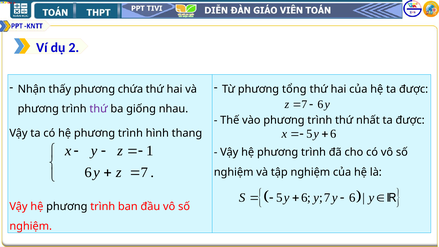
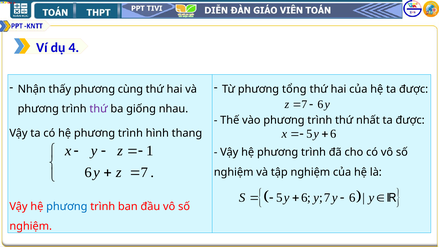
2: 2 -> 4 (74, 48)
chứa: chứa -> cùng (130, 89)
phương colour: black -> blue (67, 206)
